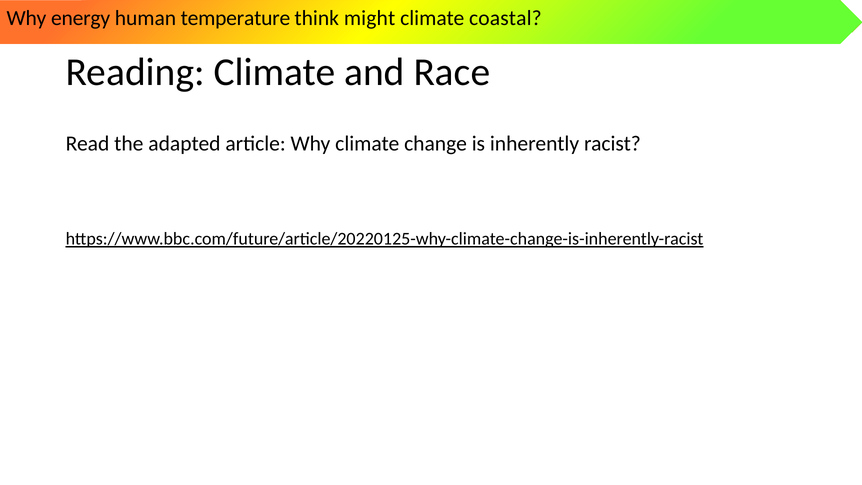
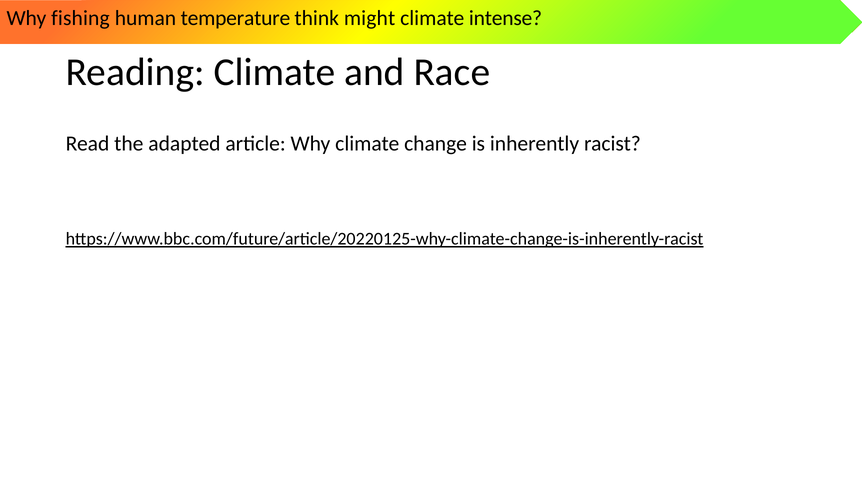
energy: energy -> fishing (80, 18)
coastal: coastal -> intense (506, 18)
